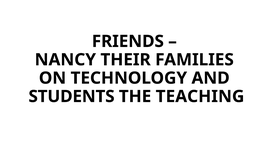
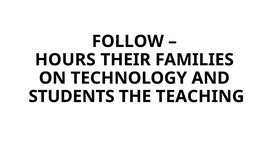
FRIENDS: FRIENDS -> FOLLOW (128, 42)
NANCY: NANCY -> HOURS (65, 60)
